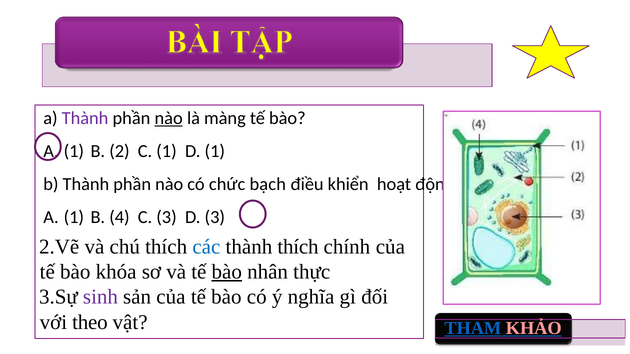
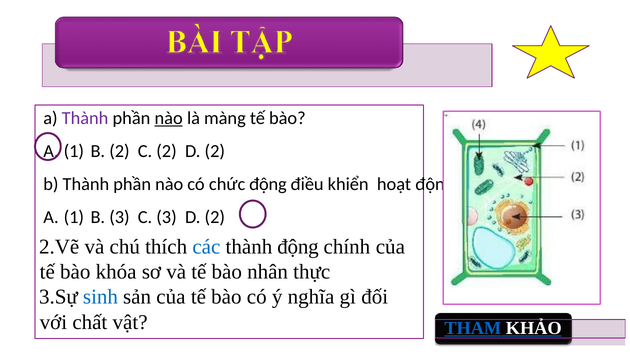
C 1: 1 -> 2 (167, 151)
1: 1 -> 2 (215, 151)
chức bạch: bạch -> động (268, 185)
B 4: 4 -> 3 (119, 218)
3 D 3: 3 -> 2 (215, 218)
thành thích: thích -> động (298, 247)
bào underline: present -> none (227, 272)
sinh colour: purple -> blue (100, 297)
theo: theo -> chất (90, 322)
KHẢO colour: pink -> white (534, 328)
